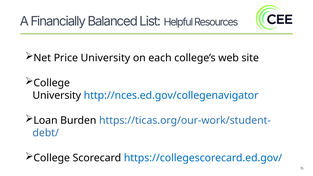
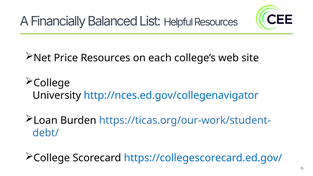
Price University: University -> Resources (105, 58)
